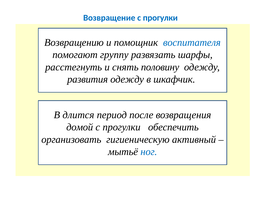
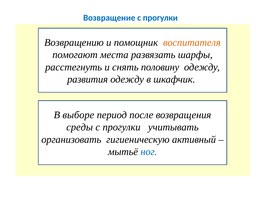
воспитателя colour: blue -> orange (192, 43)
группу: группу -> места (114, 55)
длится: длится -> выборе (78, 115)
домой: домой -> среды (80, 127)
обеспечить: обеспечить -> учитывать (173, 127)
